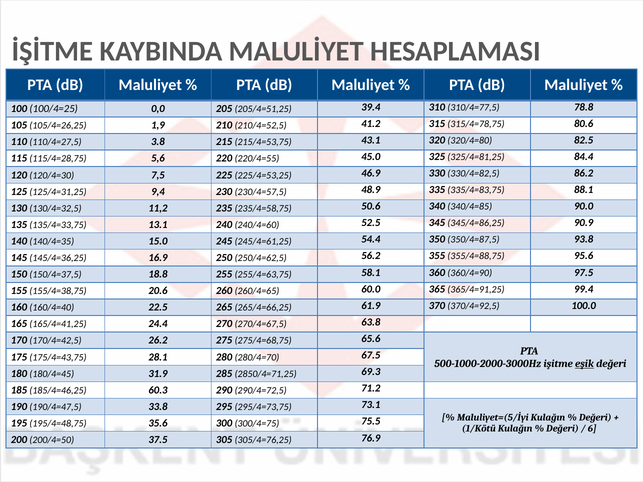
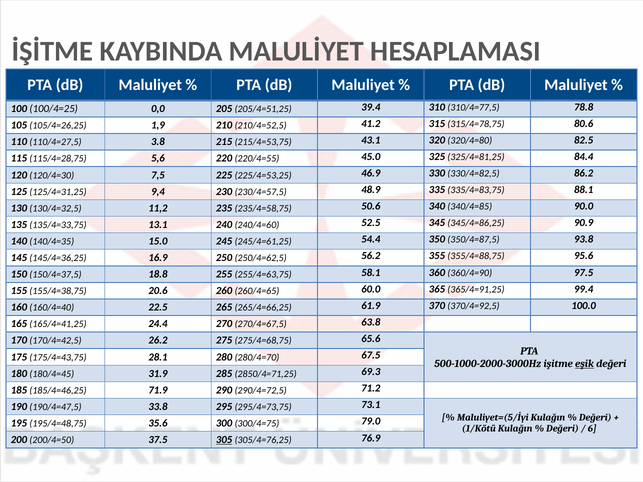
60.3: 60.3 -> 71.9 (158, 390)
75.5: 75.5 -> 79.0 (371, 422)
305 underline: none -> present (224, 440)
